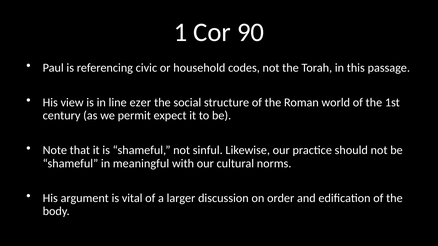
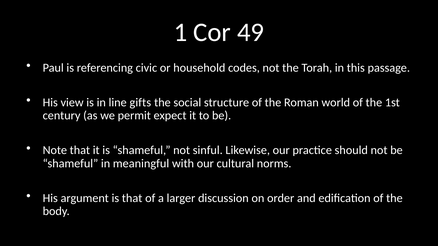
90: 90 -> 49 (251, 32)
ezer: ezer -> gifts (140, 103)
is vital: vital -> that (132, 198)
